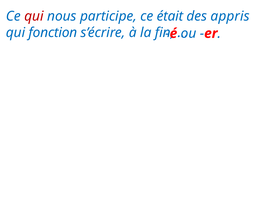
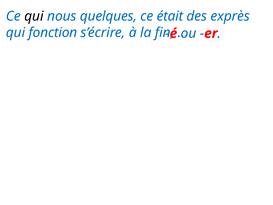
qui colour: red -> black (34, 16)
participe: participe -> quelques (108, 16)
appris: appris -> exprès (230, 16)
